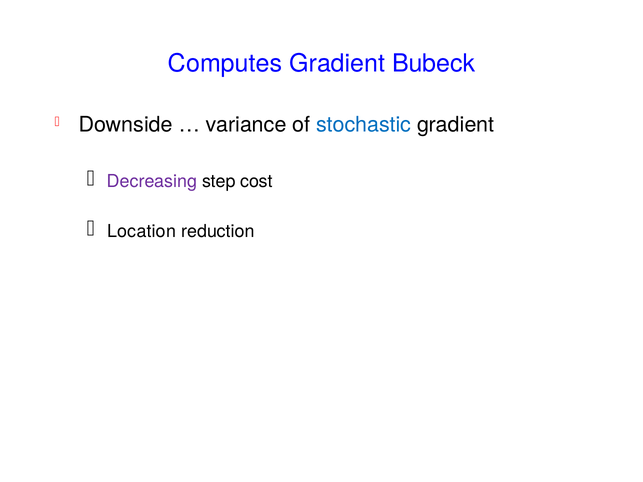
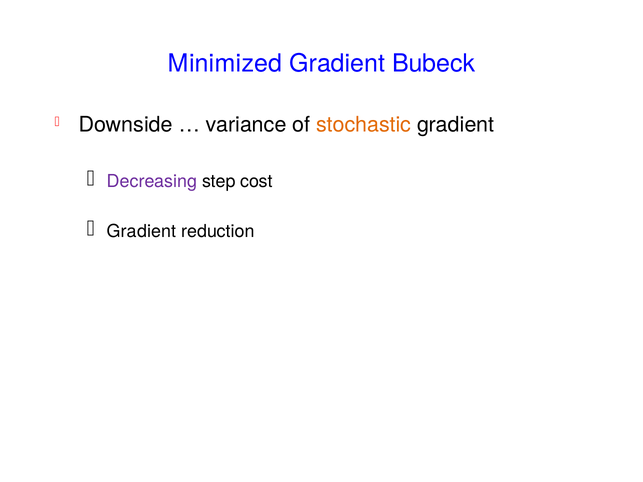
Computes: Computes -> Minimized (225, 63)
stochastic colour: blue -> orange (364, 125)
Location: Location -> Gradient (142, 232)
